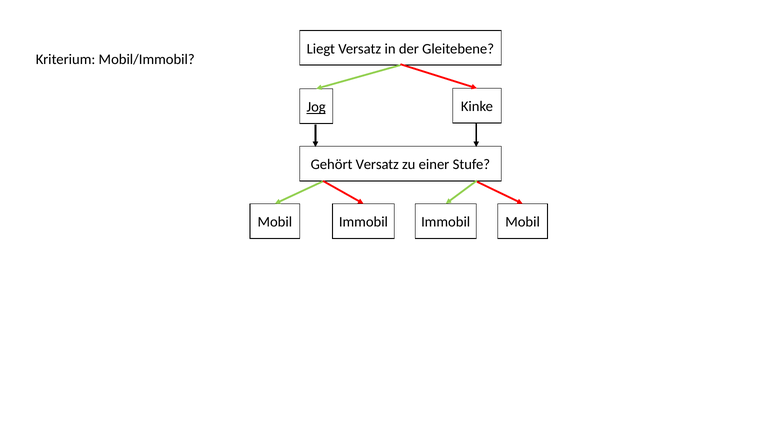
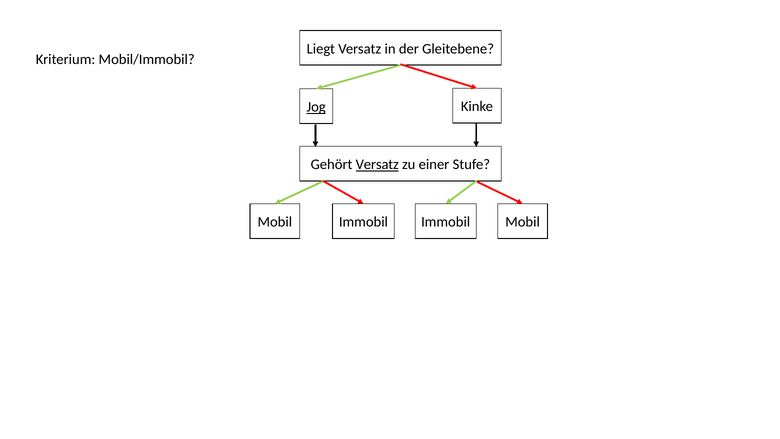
Versatz underline: none -> present (377, 164)
